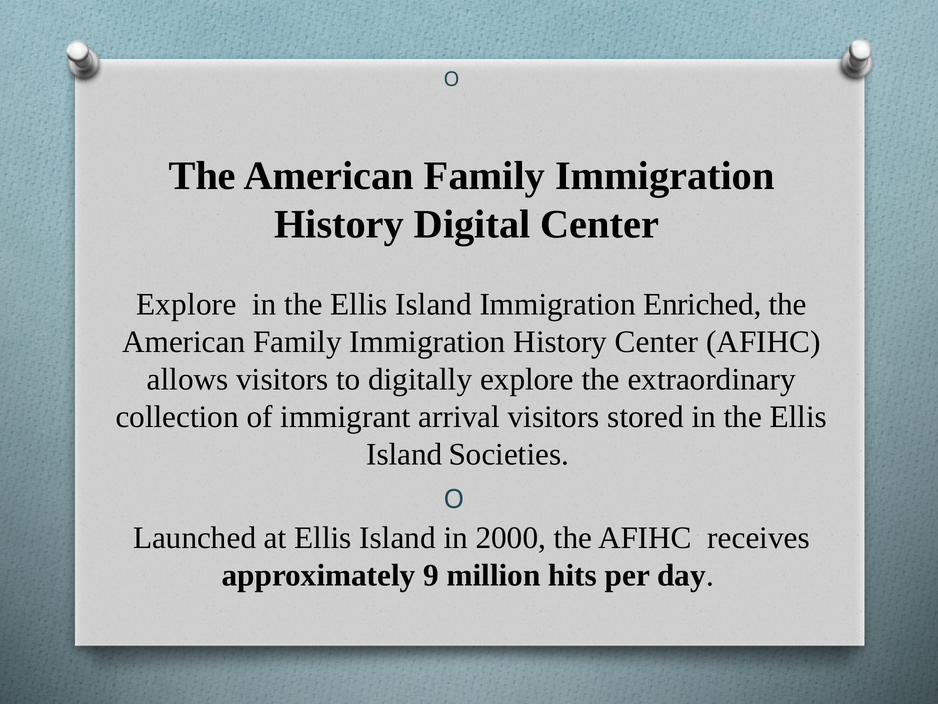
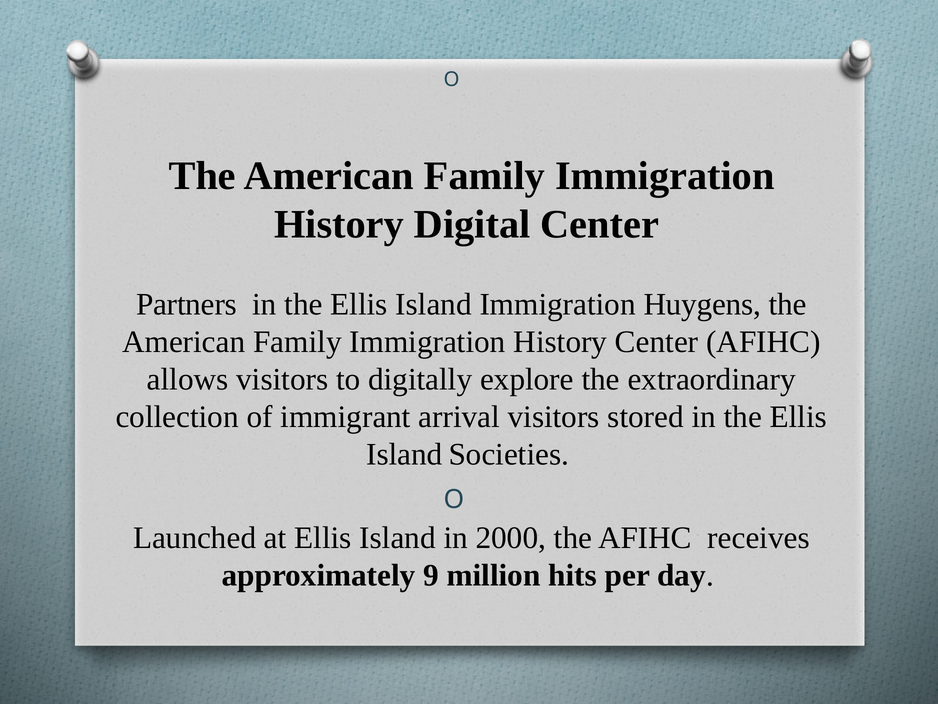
Explore: Explore -> Partners (186, 304)
Enriched: Enriched -> Huygens (702, 304)
